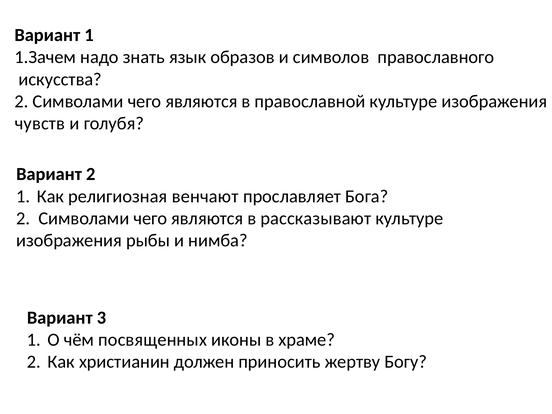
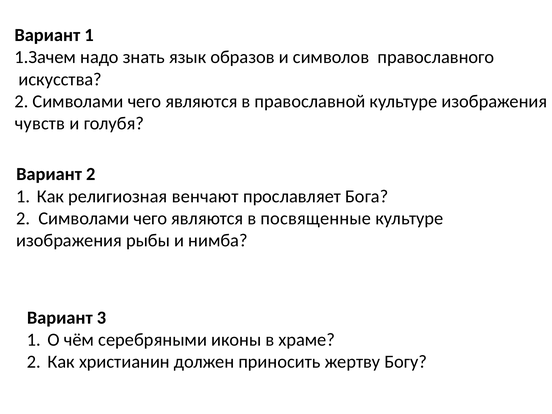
рассказывают: рассказывают -> посвященные (316, 218)
посвященных: посвященных -> серебряными (153, 340)
